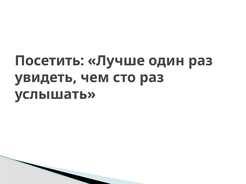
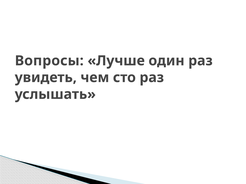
Посетить: Посетить -> Вопросы (49, 61)
